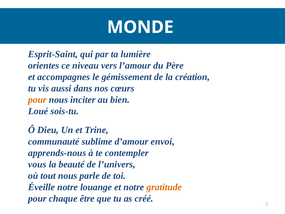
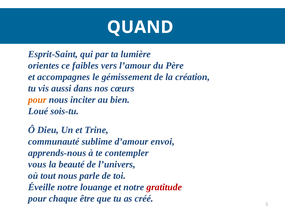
MONDE: MONDE -> QUAND (140, 27)
niveau: niveau -> faibles (86, 65)
gratitude colour: orange -> red (164, 187)
